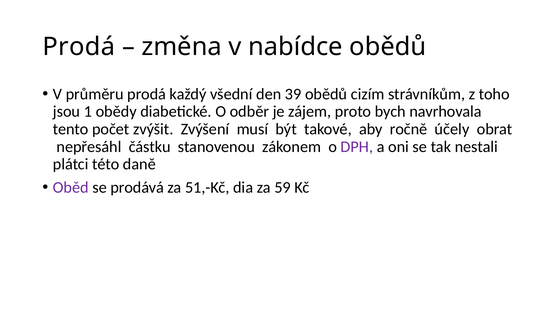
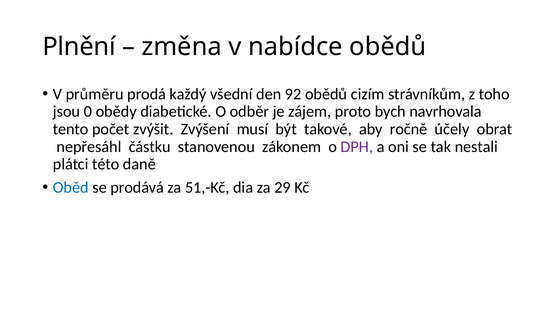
Prodá: Prodá -> Plnění (79, 47)
39: 39 -> 92 (293, 94)
1: 1 -> 0 (88, 112)
Oběd colour: purple -> blue (71, 188)
59: 59 -> 29 (283, 188)
